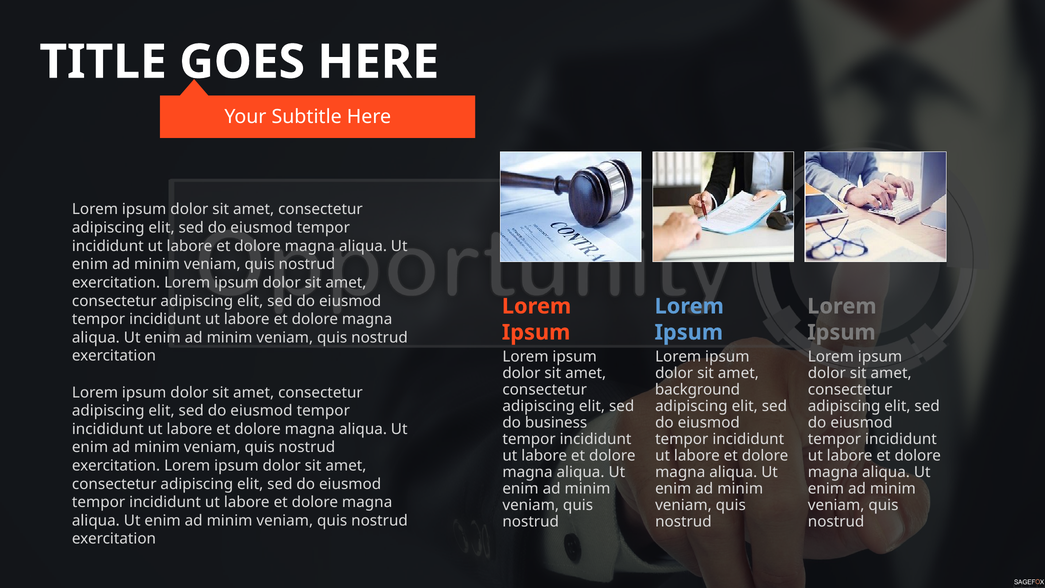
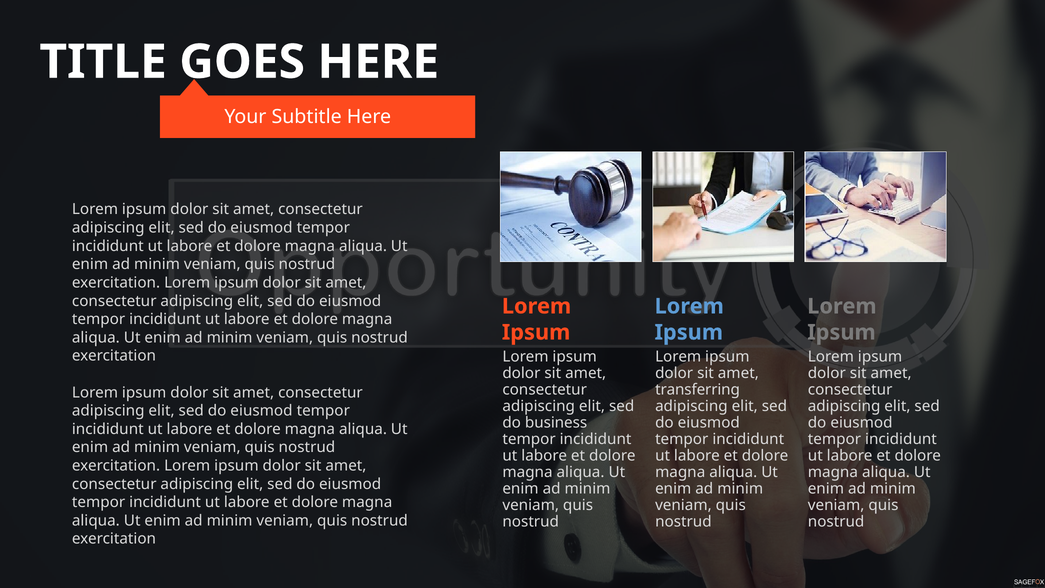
background: background -> transferring (698, 389)
